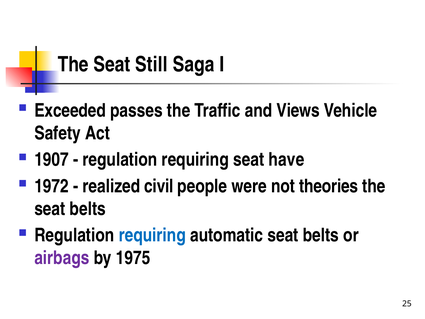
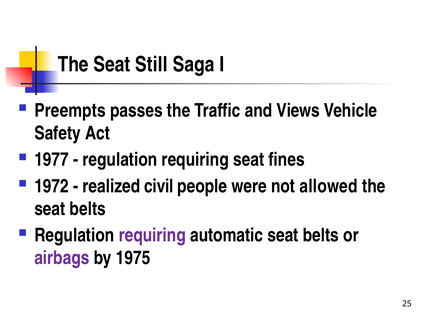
Exceeded: Exceeded -> Preempts (70, 110)
1907: 1907 -> 1977 (52, 160)
have: have -> fines (287, 160)
theories: theories -> allowed (329, 186)
requiring colour: blue -> purple (152, 235)
